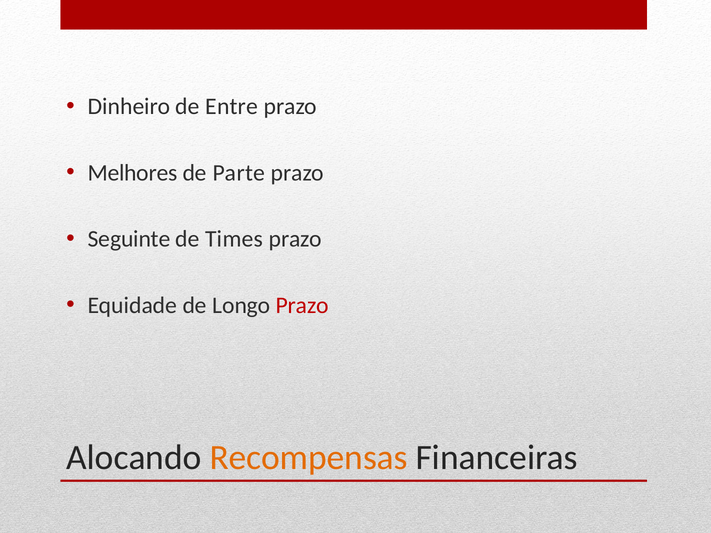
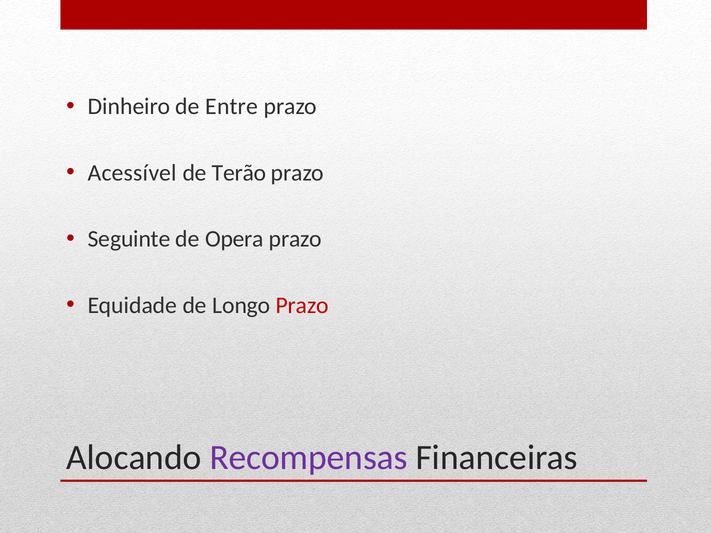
Melhores: Melhores -> Acessível (132, 173)
Parte: Parte -> Terão (239, 173)
Times: Times -> Opera (234, 239)
Recompensas colour: orange -> purple (309, 458)
